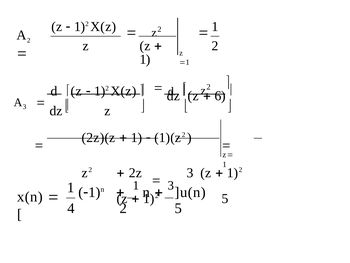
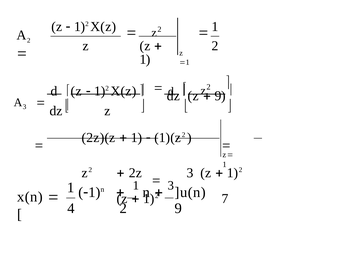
6: 6 -> 9 (220, 96)
5: 5 -> 7 (225, 198)
2 5: 5 -> 9 (178, 208)
